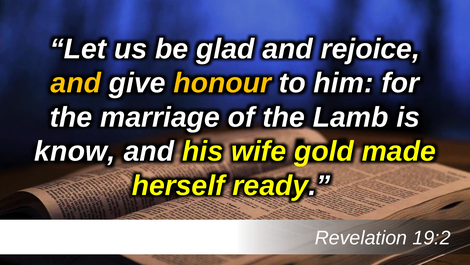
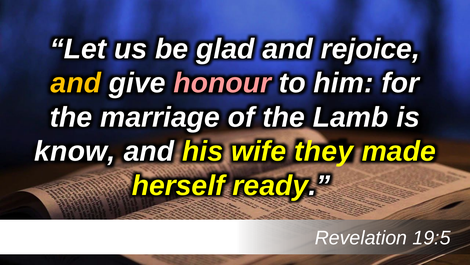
honour colour: yellow -> pink (222, 83)
gold: gold -> they (324, 151)
19:2: 19:2 -> 19:5 (432, 238)
